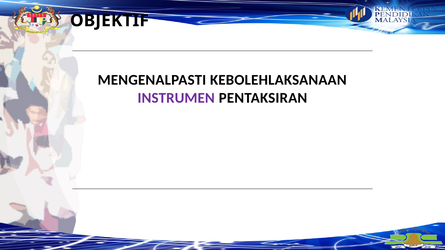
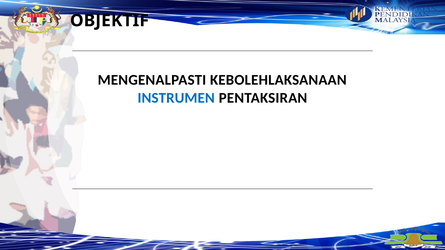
INSTRUMEN colour: purple -> blue (176, 98)
